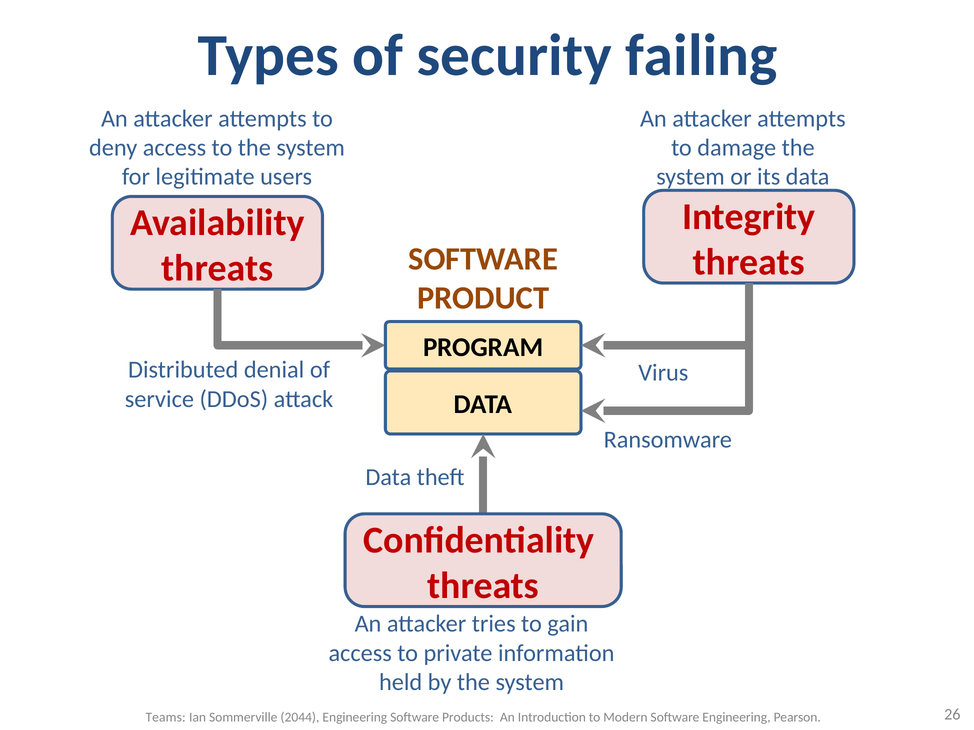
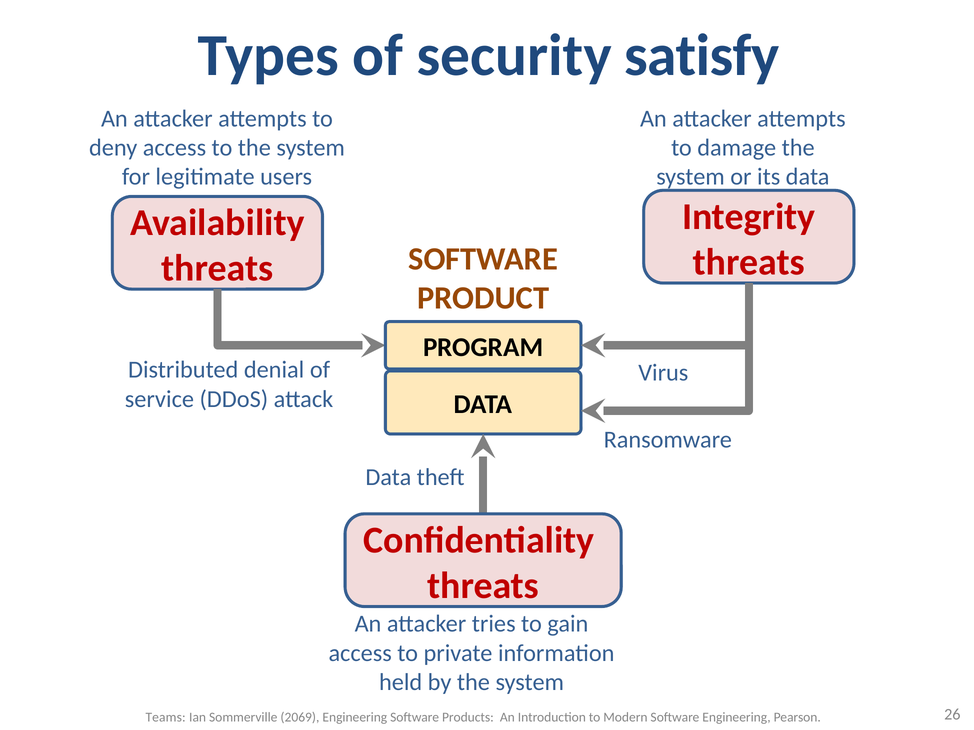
failing: failing -> satisfy (702, 56)
2044: 2044 -> 2069 (300, 718)
